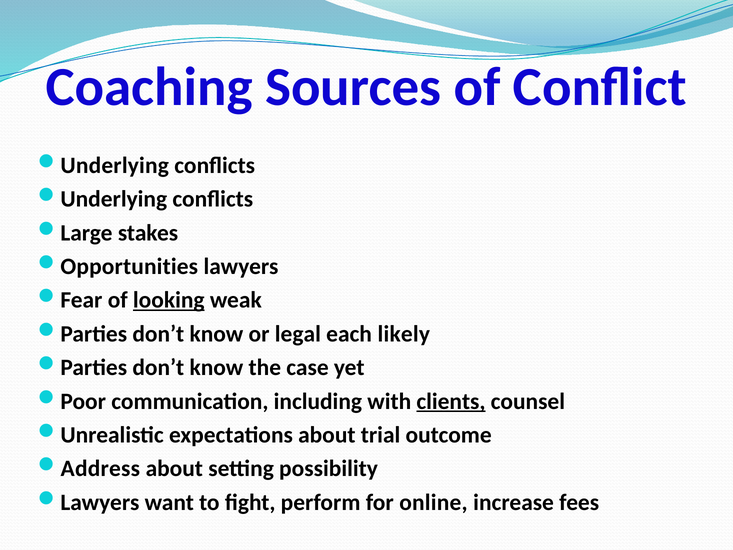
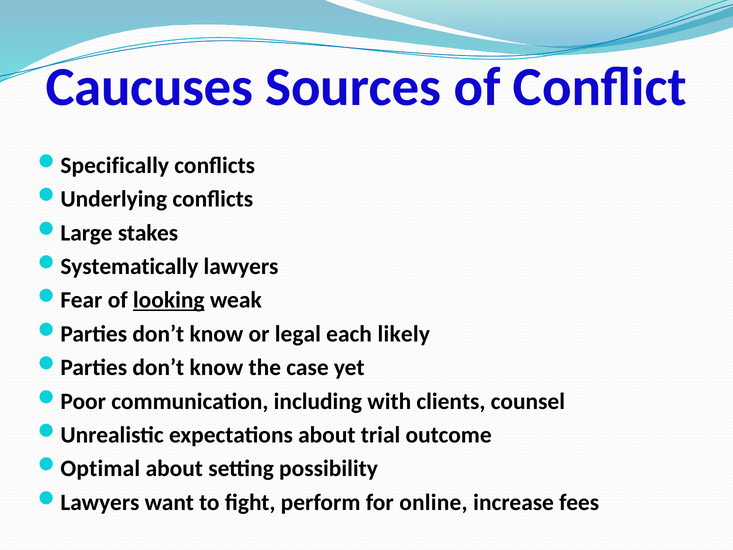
Coaching: Coaching -> Caucuses (149, 87)
Underlying: Underlying -> Specifically (115, 165)
Opportunities: Opportunities -> Systematically (129, 266)
clients underline: present -> none (451, 401)
Address: Address -> Optimal (100, 468)
